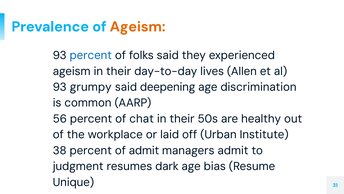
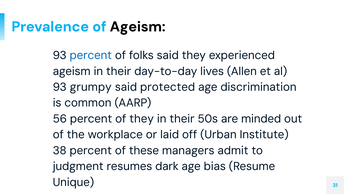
Ageism colour: orange -> black (138, 27)
deepening: deepening -> protected (168, 87)
of chat: chat -> they (142, 118)
healthy: healthy -> minded (261, 118)
of admit: admit -> these (144, 150)
